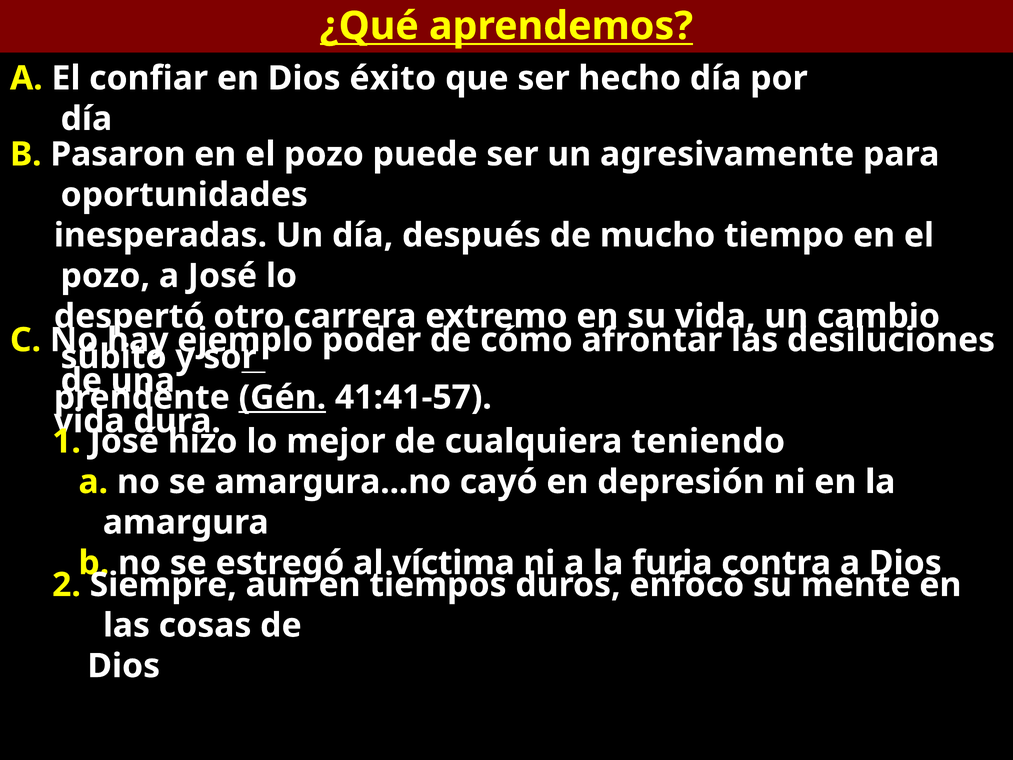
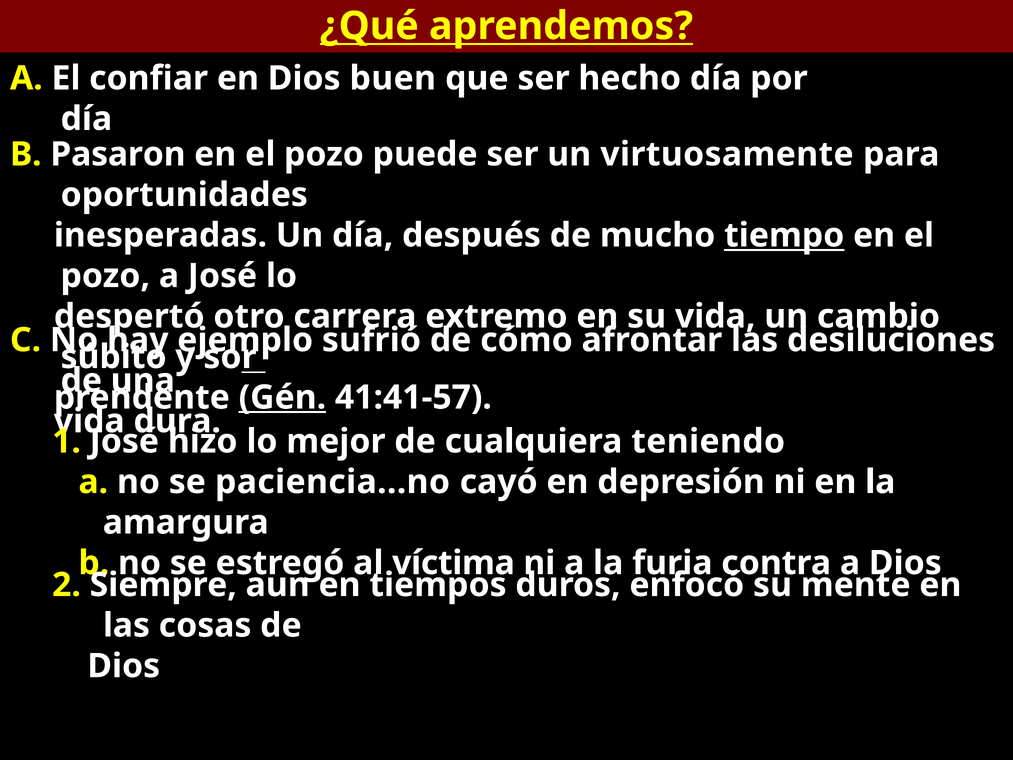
éxito: éxito -> buen (393, 78)
agresivamente: agresivamente -> virtuosamente (727, 154)
tiempo underline: none -> present (784, 235)
poder: poder -> sufrió (371, 340)
amargura...no: amargura...no -> paciencia...no (333, 482)
